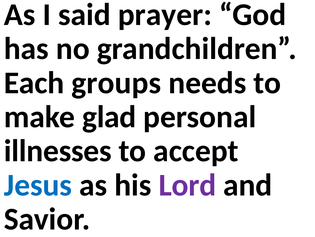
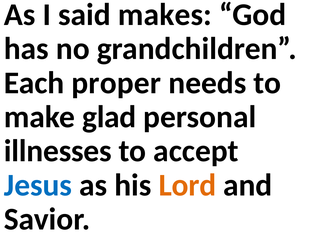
prayer: prayer -> makes (165, 15)
groups: groups -> proper (116, 83)
Lord colour: purple -> orange (187, 185)
